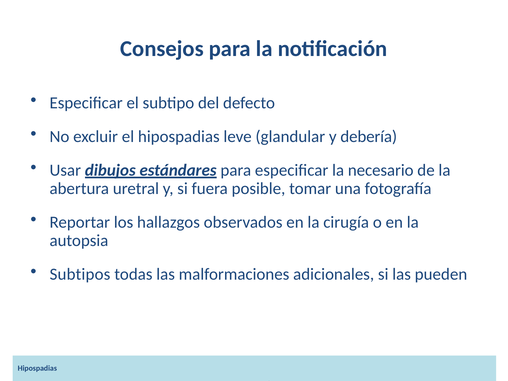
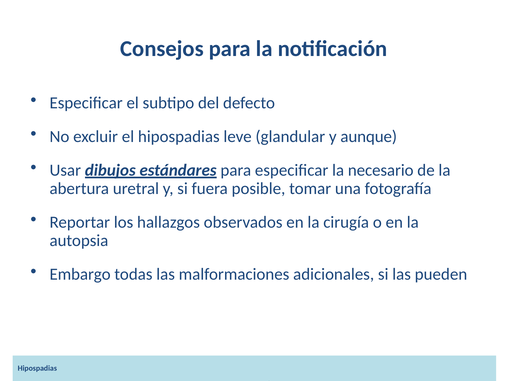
debería: debería -> aunque (369, 137)
Subtipos: Subtipos -> Embargo (80, 274)
